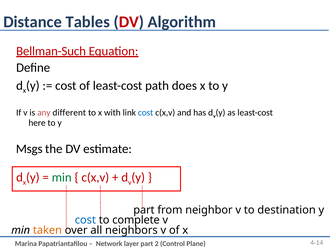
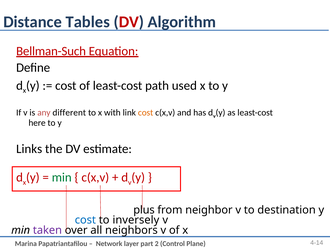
does: does -> used (184, 85)
cost colour: blue -> orange (146, 112)
Msgs: Msgs -> Links (29, 149)
part: part -> plus (144, 209)
complete: complete -> inversely (136, 220)
taken colour: orange -> purple (47, 230)
